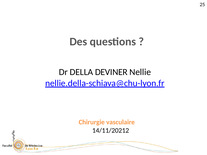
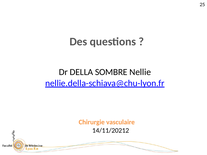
DEVINER: DEVINER -> SOMBRE (111, 72)
